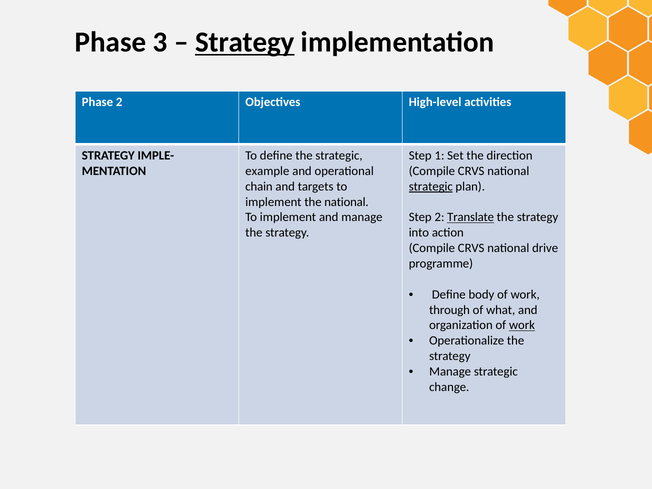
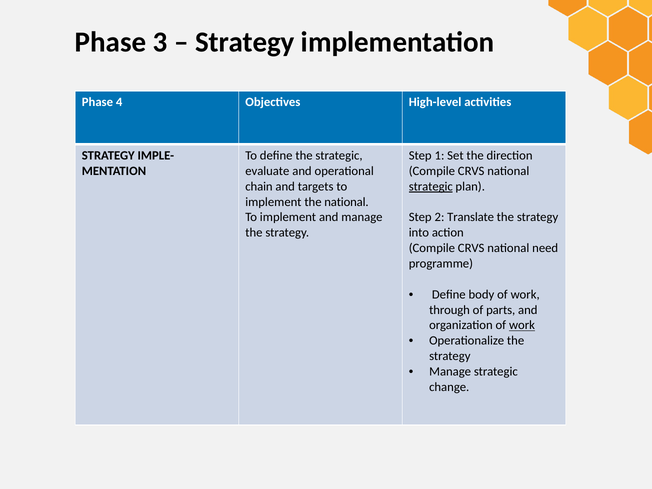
Strategy underline: present -> none (245, 42)
Phase 2: 2 -> 4 (119, 102)
example: example -> evaluate (267, 171)
Translate underline: present -> none (471, 217)
drive: drive -> need (545, 248)
what: what -> parts (501, 310)
